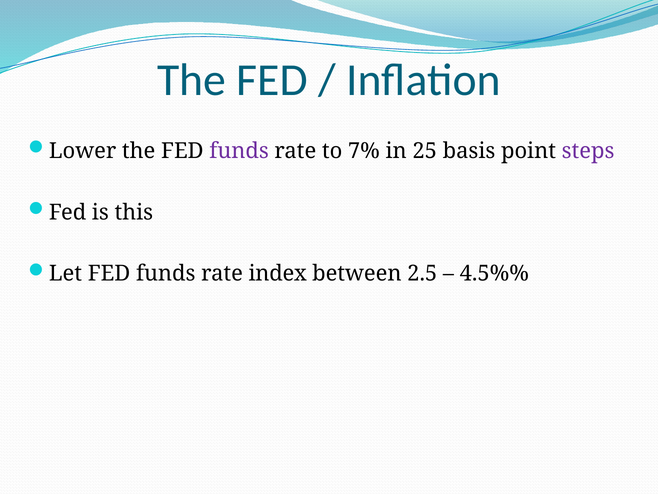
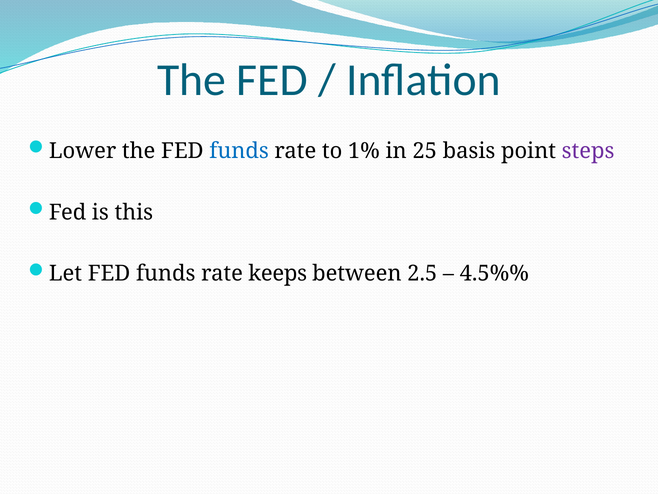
funds colour: purple -> blue (239, 151)
7%: 7% -> 1% (364, 151)
index: index -> keeps (278, 273)
